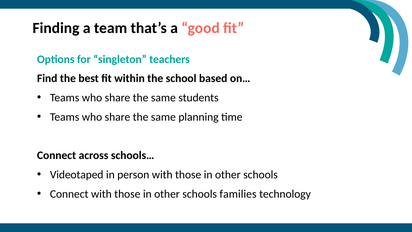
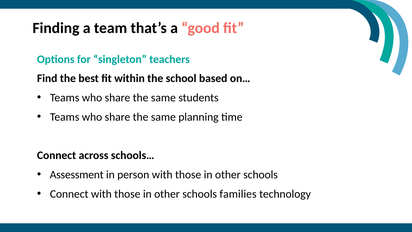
Videotaped: Videotaped -> Assessment (77, 175)
